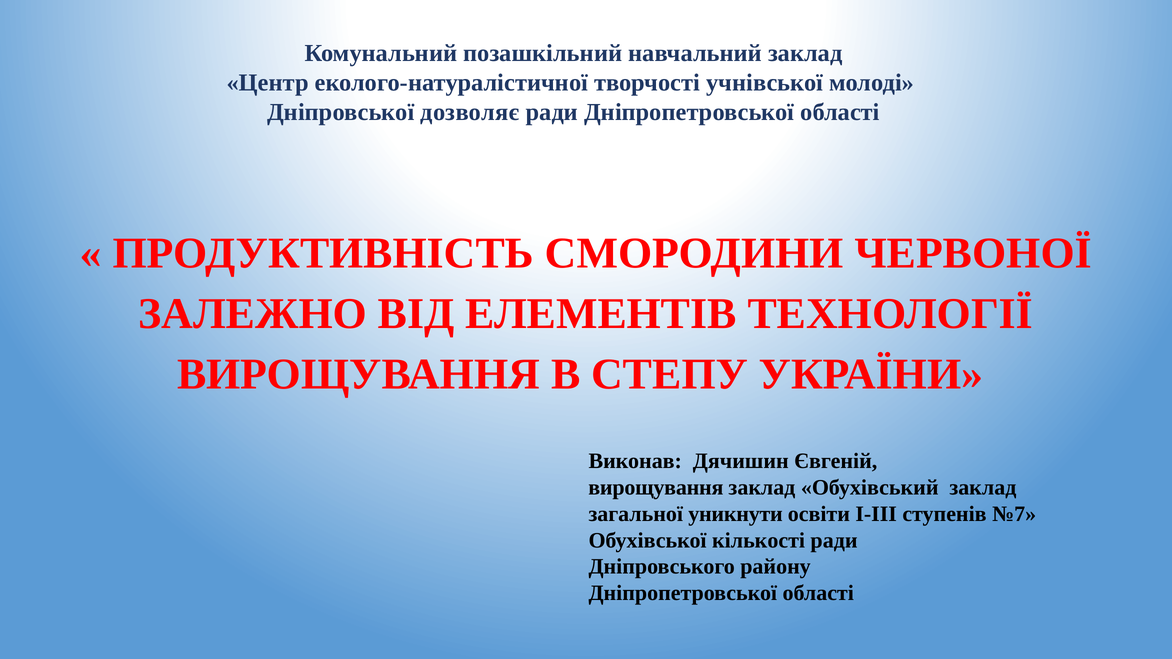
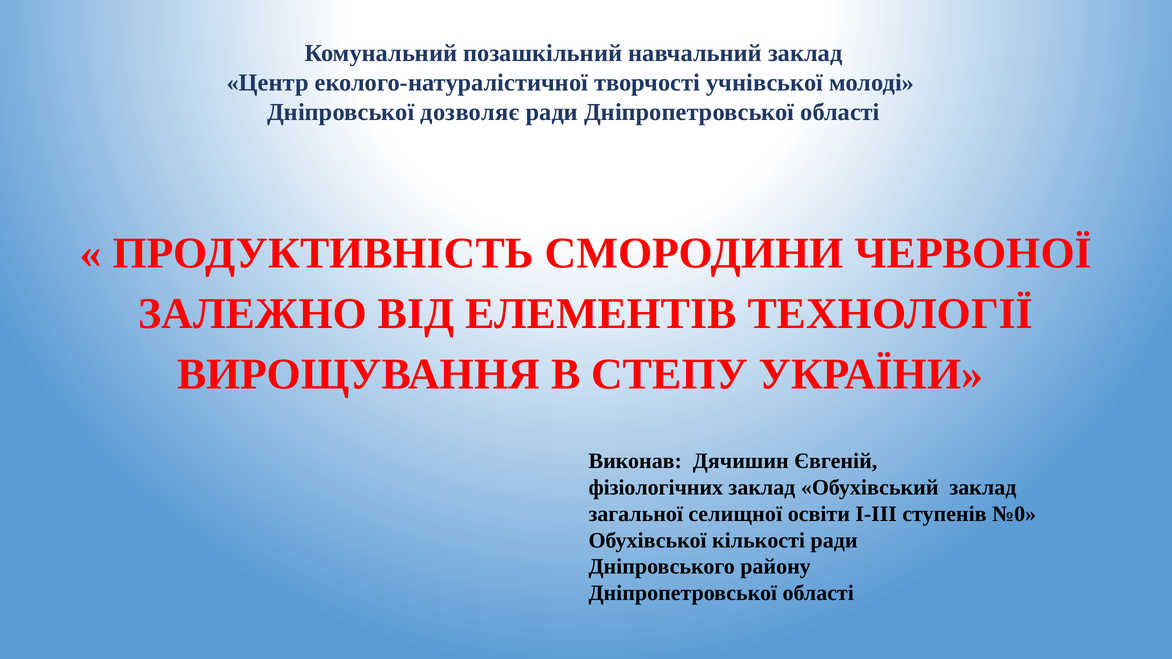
вирощування: вирощування -> фізіологічних (656, 488)
уникнути: уникнути -> селищної (735, 514)
№7: №7 -> №0 (1014, 514)
